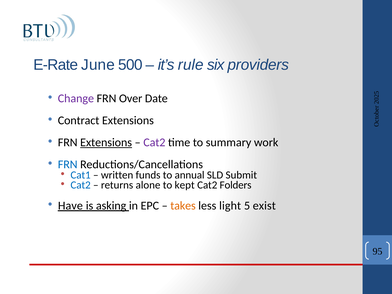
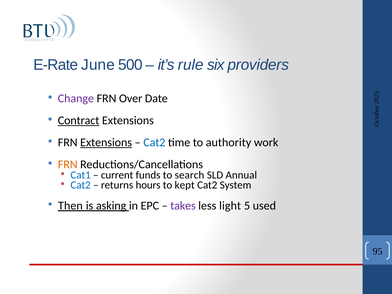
Contract underline: none -> present (79, 120)
Cat2 colour: purple -> blue (154, 142)
summary: summary -> authority (229, 142)
FRN colour: blue -> orange (68, 164)
written: written -> current (117, 175)
annual: annual -> search (189, 175)
Submit: Submit -> Annual (241, 175)
alone: alone -> hours (148, 185)
Folders: Folders -> System (236, 185)
Have: Have -> Then (70, 206)
takes colour: orange -> purple (183, 206)
exist: exist -> used (264, 206)
